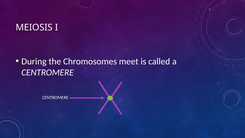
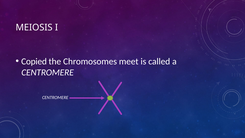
During: During -> Copied (34, 61)
